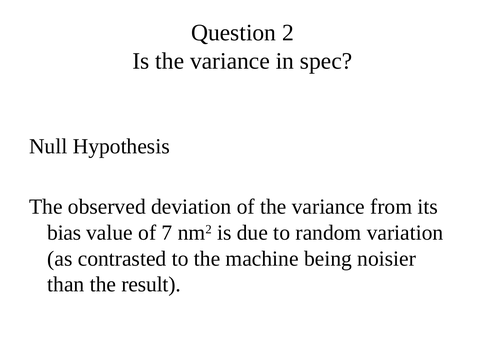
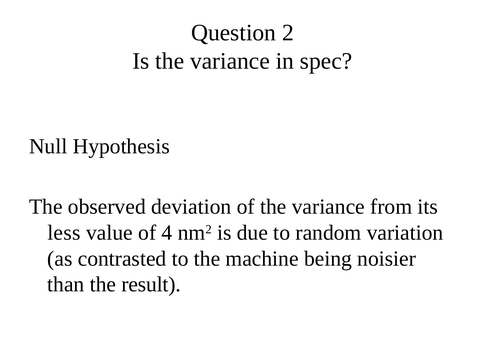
bias: bias -> less (64, 233)
7: 7 -> 4 (167, 233)
